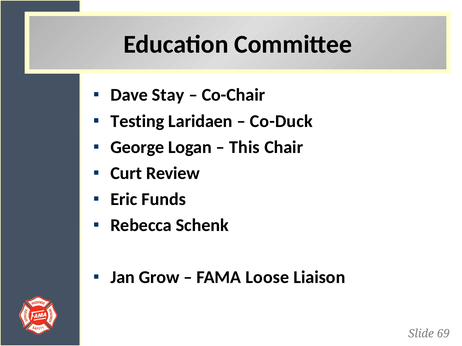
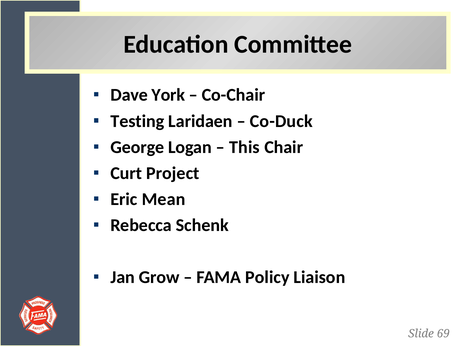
Stay: Stay -> York (168, 95)
Review: Review -> Project (173, 173)
Funds: Funds -> Mean (164, 199)
Loose: Loose -> Policy (267, 278)
